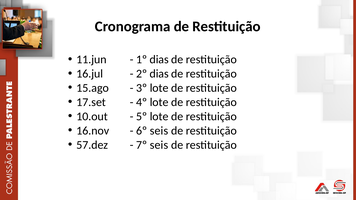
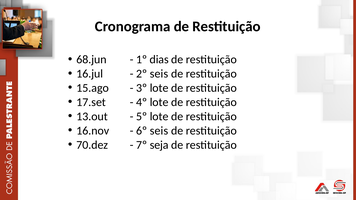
11.jun: 11.jun -> 68.jun (92, 60)
2º dias: dias -> seis (159, 74)
10.out: 10.out -> 13.out (92, 117)
57.dez: 57.dez -> 70.dez (92, 145)
7º seis: seis -> seja (159, 145)
